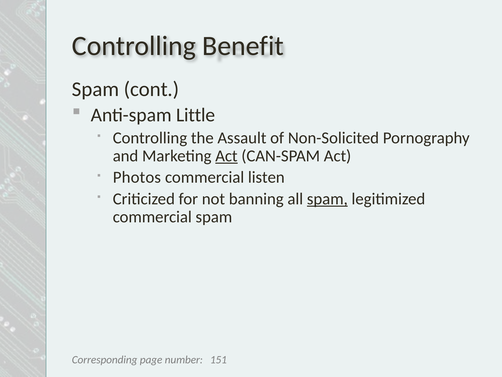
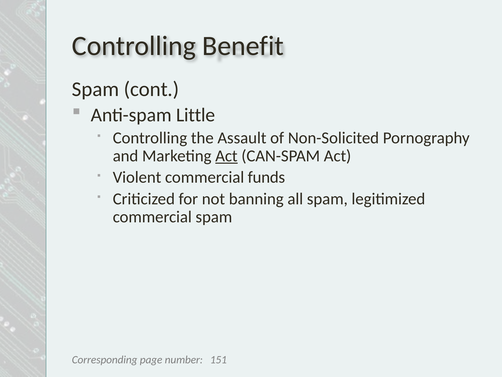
Photos: Photos -> Violent (137, 177)
listen: listen -> funds (266, 177)
spam underline: present -> none (327, 199)
